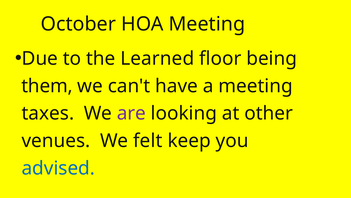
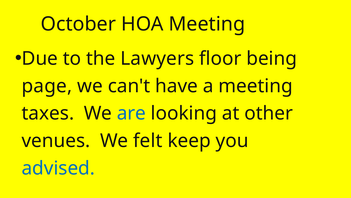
Learned: Learned -> Lawyers (157, 58)
them: them -> page (47, 86)
are colour: purple -> blue (131, 113)
